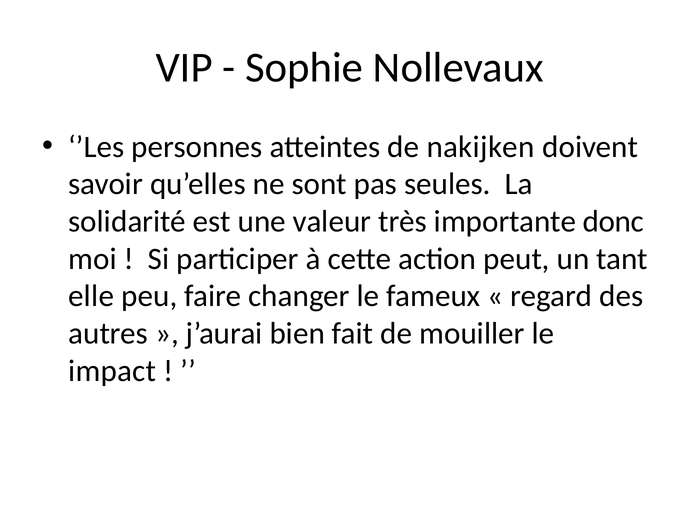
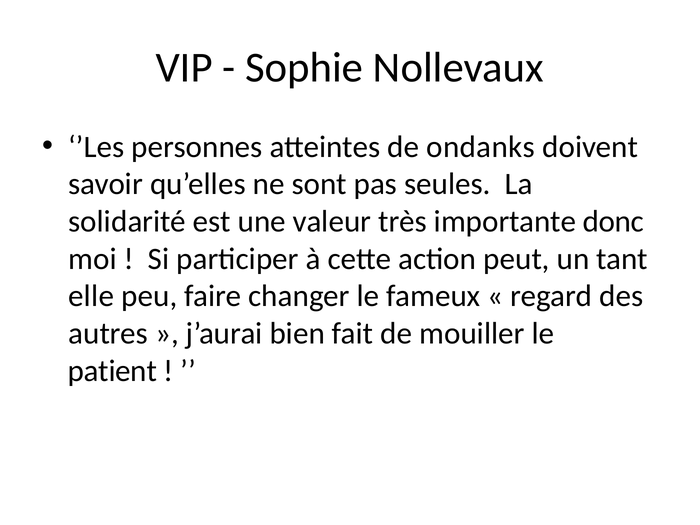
nakijken: nakijken -> ondanks (481, 147)
impact: impact -> patient (112, 371)
